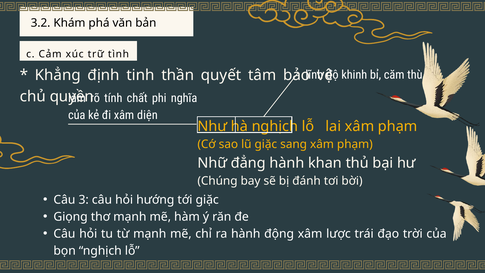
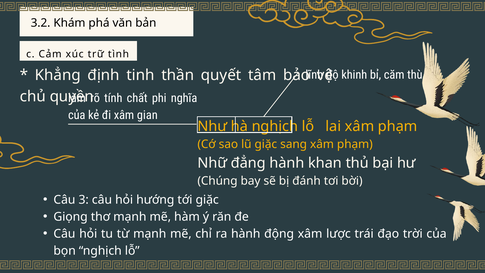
diện: diện -> gian (147, 115)
